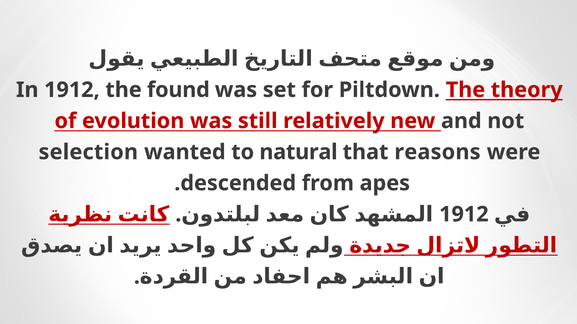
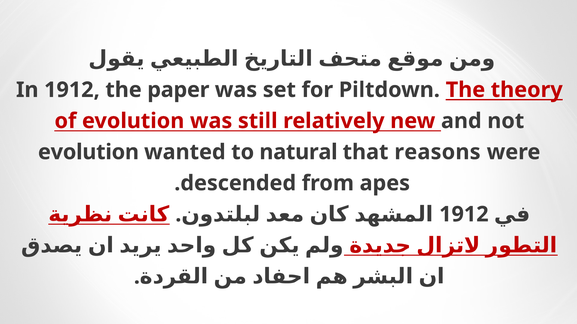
found: found -> paper (178, 90)
selection: selection -> evolution (88, 152)
